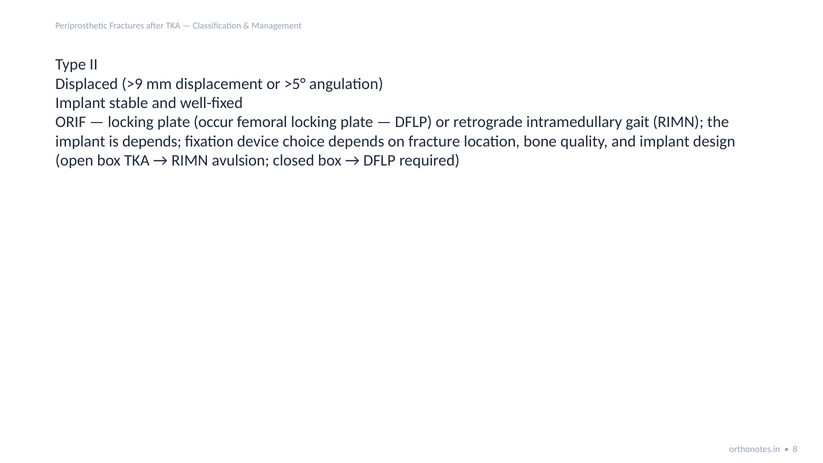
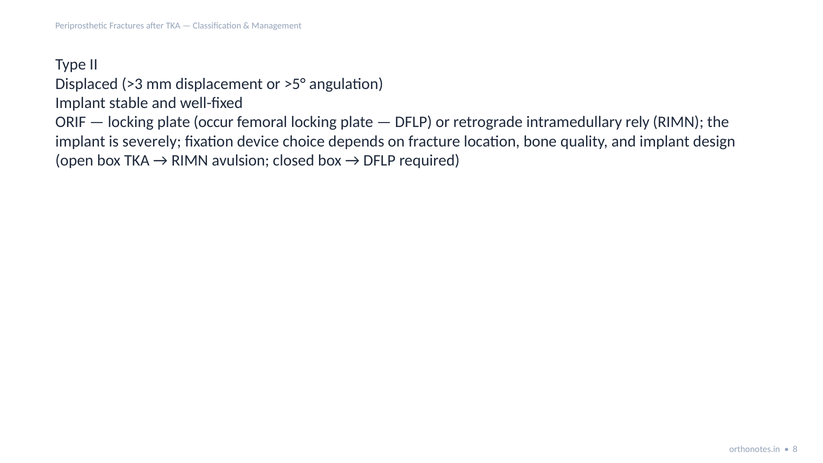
>9: >9 -> >3 (132, 84)
gait: gait -> rely (638, 122)
is depends: depends -> severely (152, 141)
